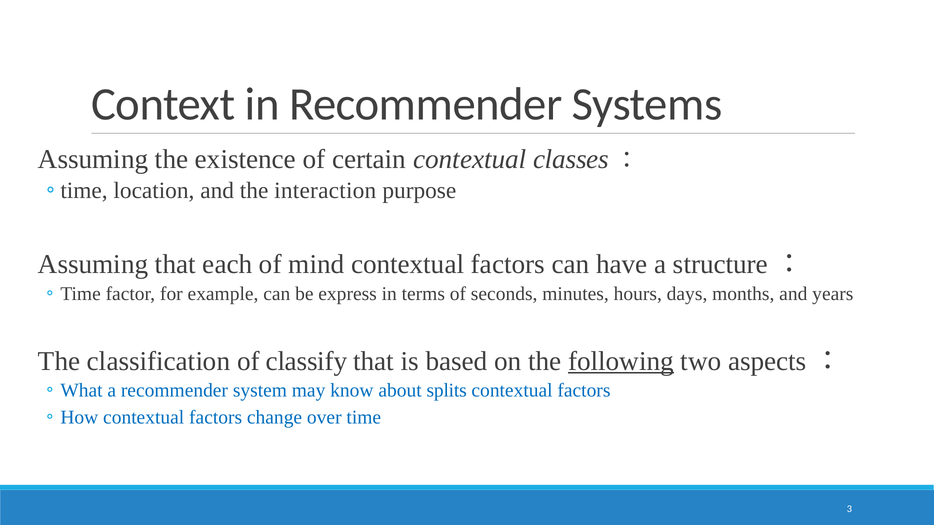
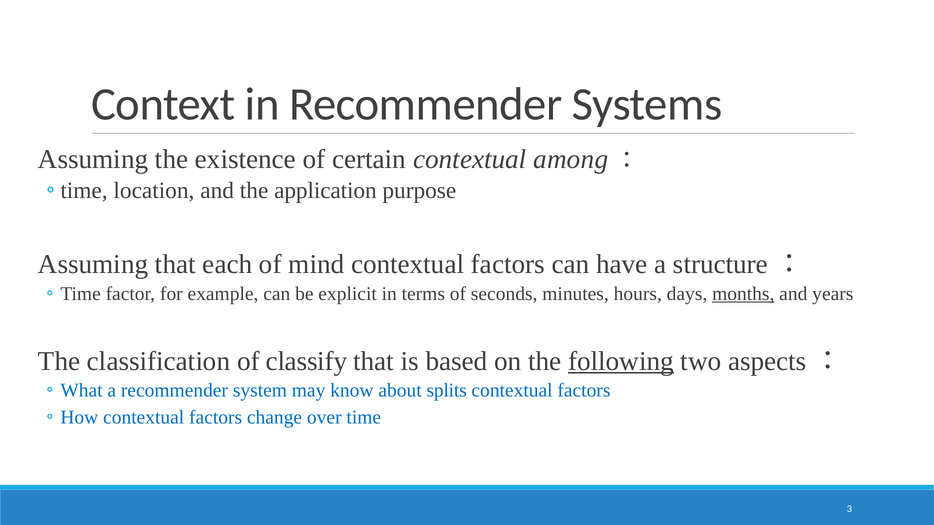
classes: classes -> among (571, 159)
interaction: interaction -> application (325, 191)
express: express -> explicit (348, 294)
months underline: none -> present (743, 294)
